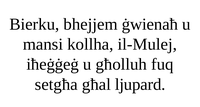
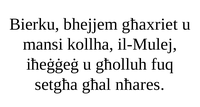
ġwienaħ: ġwienaħ -> għaxriet (150, 24)
ljupard: ljupard -> nħares (140, 85)
